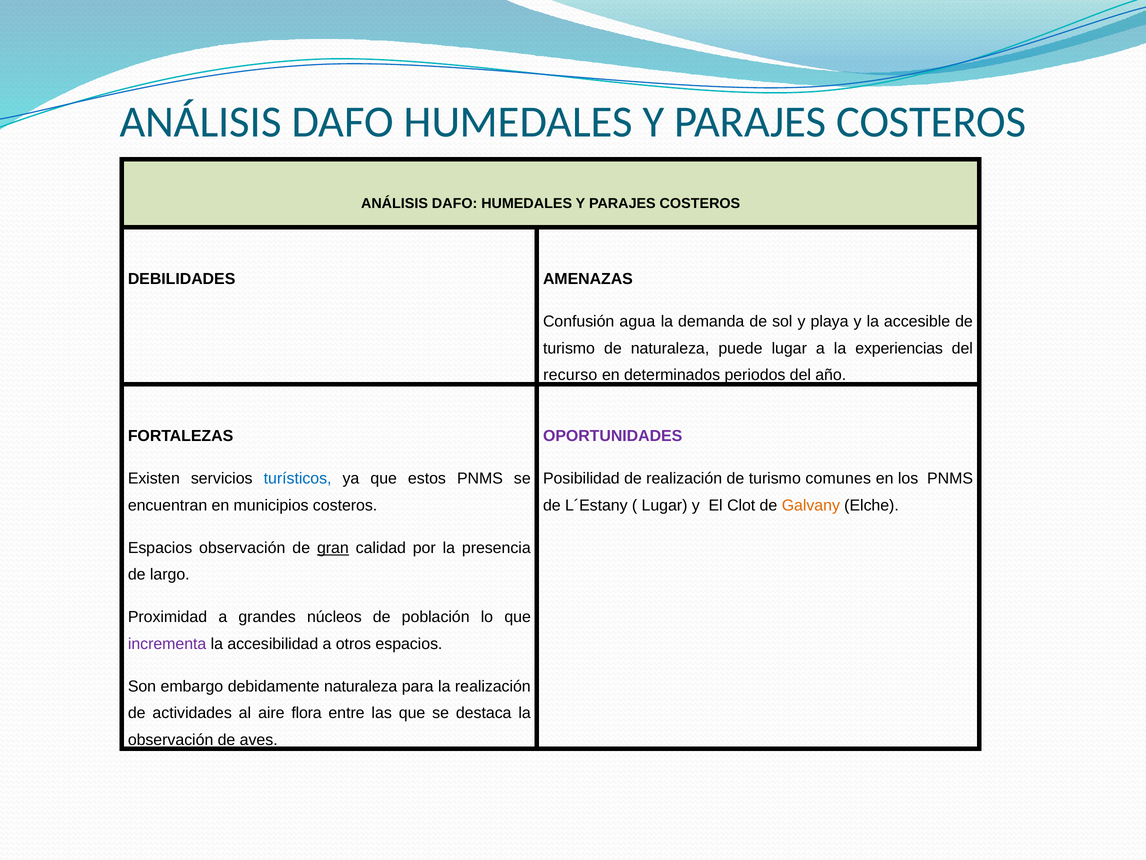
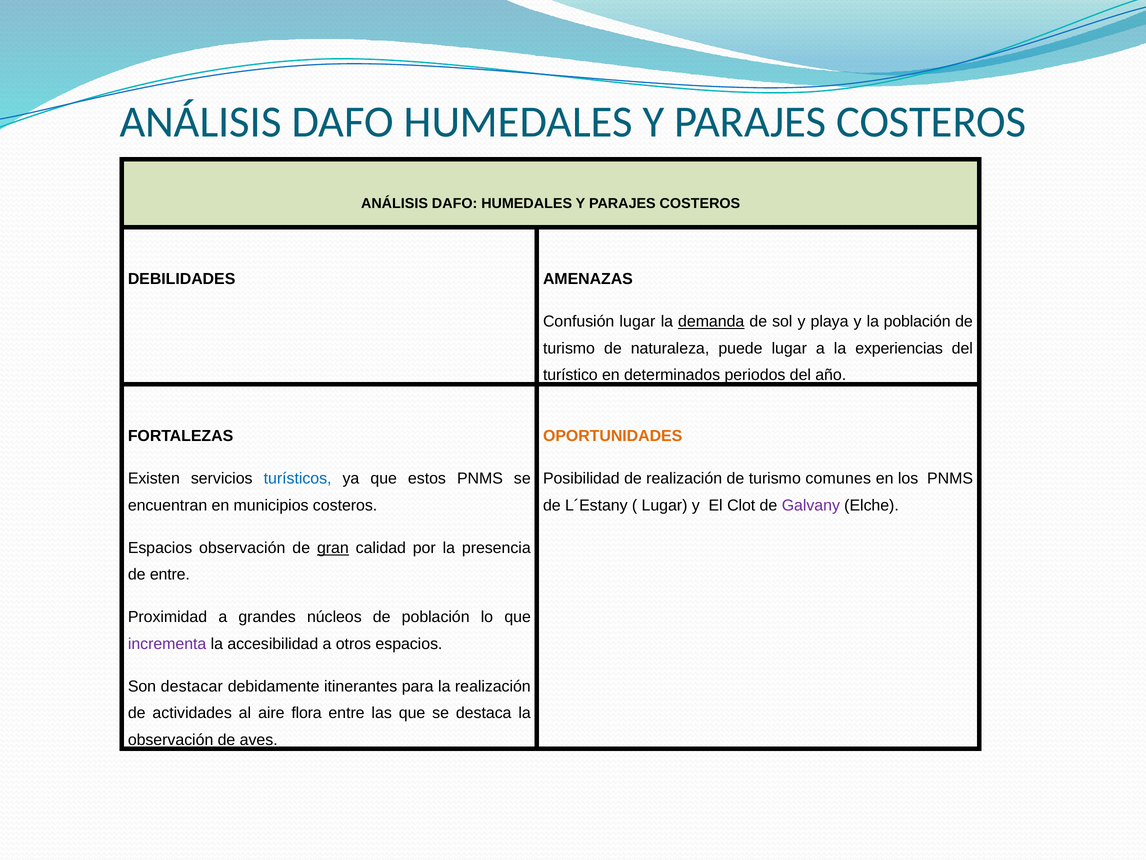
Confusión agua: agua -> lugar (637, 321)
demanda underline: none -> present (711, 321)
la accesible: accesible -> población (917, 321)
recurso: recurso -> turístico (570, 375)
OPORTUNIDADES colour: purple -> orange (613, 436)
Galvany colour: orange -> purple (811, 505)
de largo: largo -> entre (170, 574)
embargo: embargo -> destacar (192, 686)
debidamente naturaleza: naturaleza -> itinerantes (361, 686)
